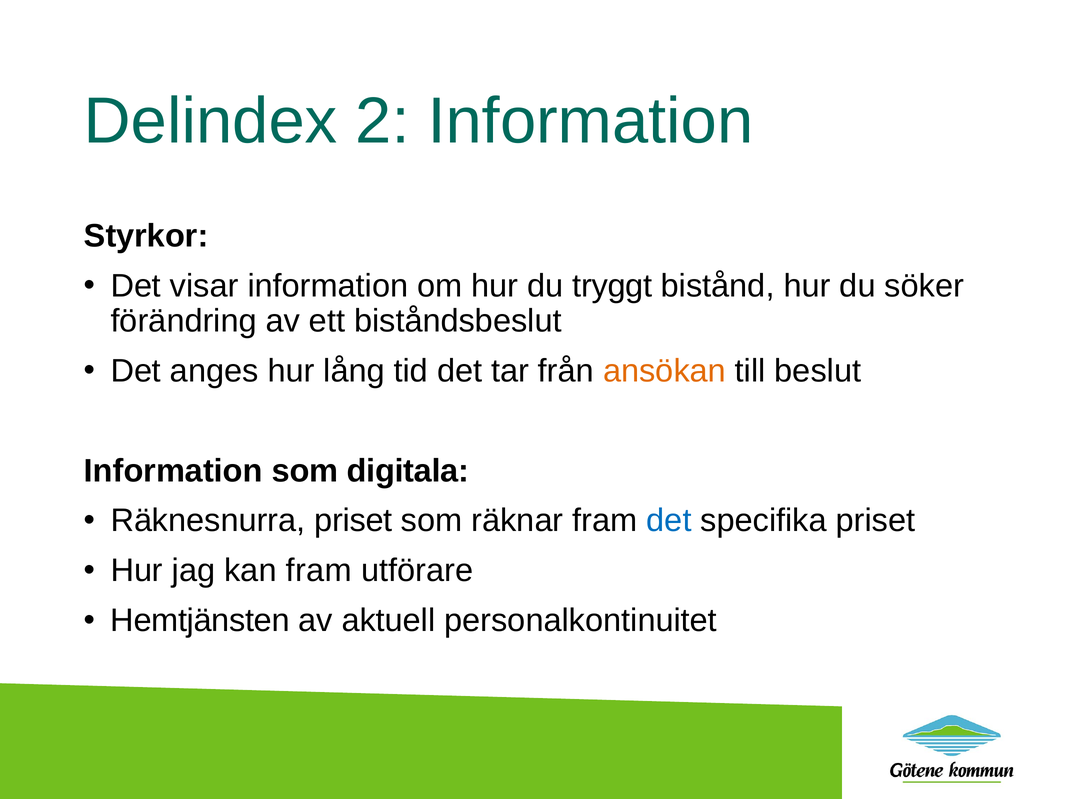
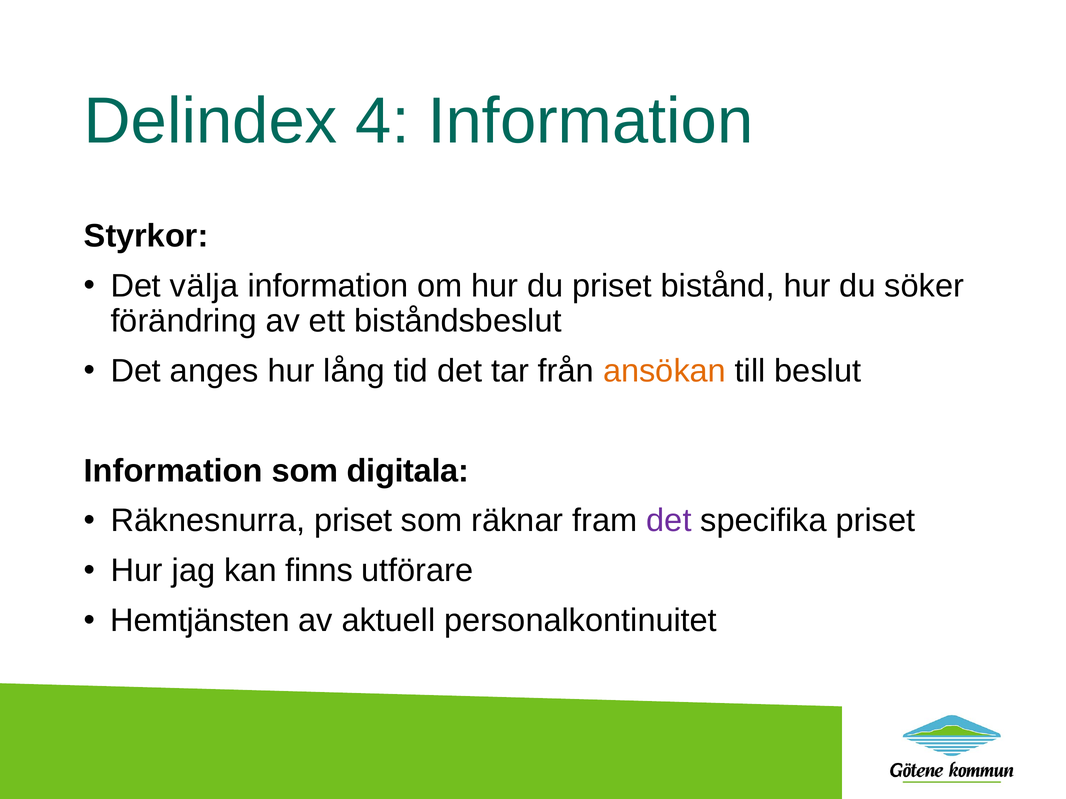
2: 2 -> 4 (383, 121)
visar: visar -> välja (204, 286)
du tryggt: tryggt -> priset (612, 286)
det colour: blue -> purple (669, 521)
kan fram: fram -> finns (319, 571)
